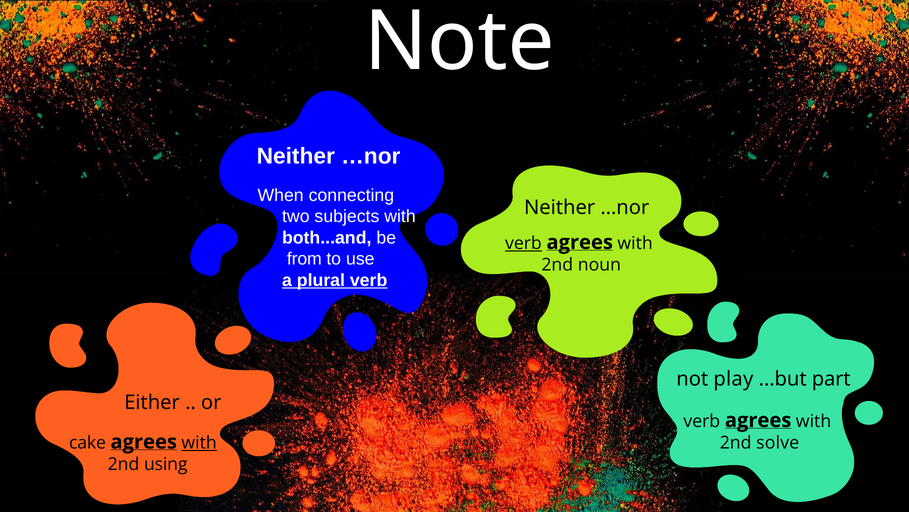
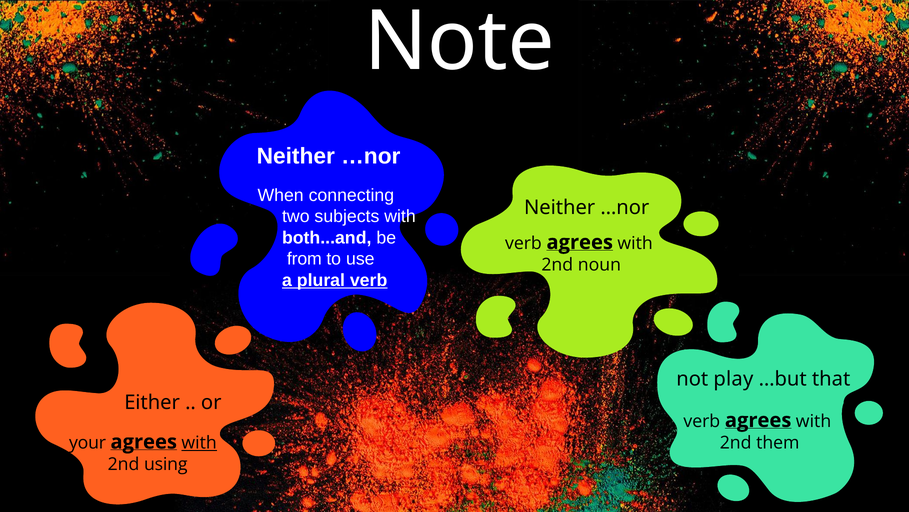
verb underline: present -> none (523, 243)
part: part -> that (831, 379)
cake: cake -> your (88, 442)
solve: solve -> them (778, 442)
